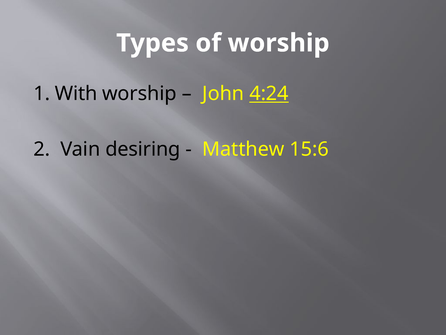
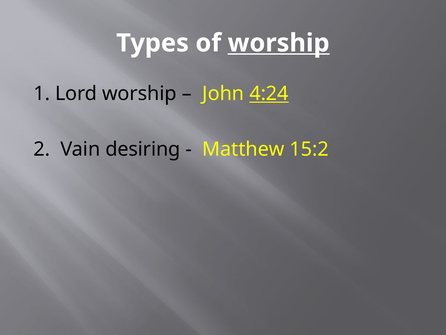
worship underline: none -> present (279, 43)
With: With -> Lord (76, 94)
15:6: 15:6 -> 15:2 (309, 149)
